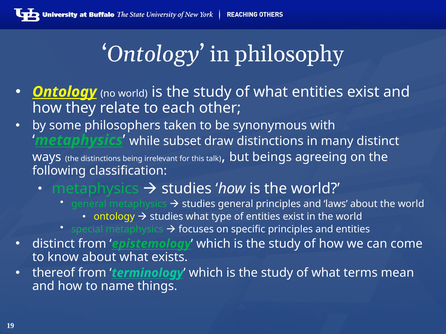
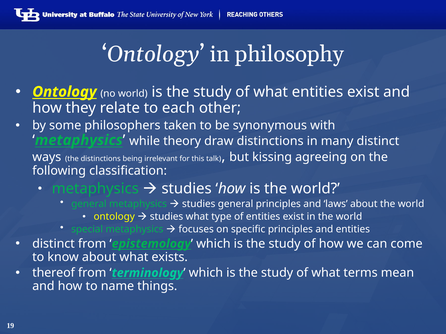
subset: subset -> theory (182, 141)
beings: beings -> kissing (272, 157)
